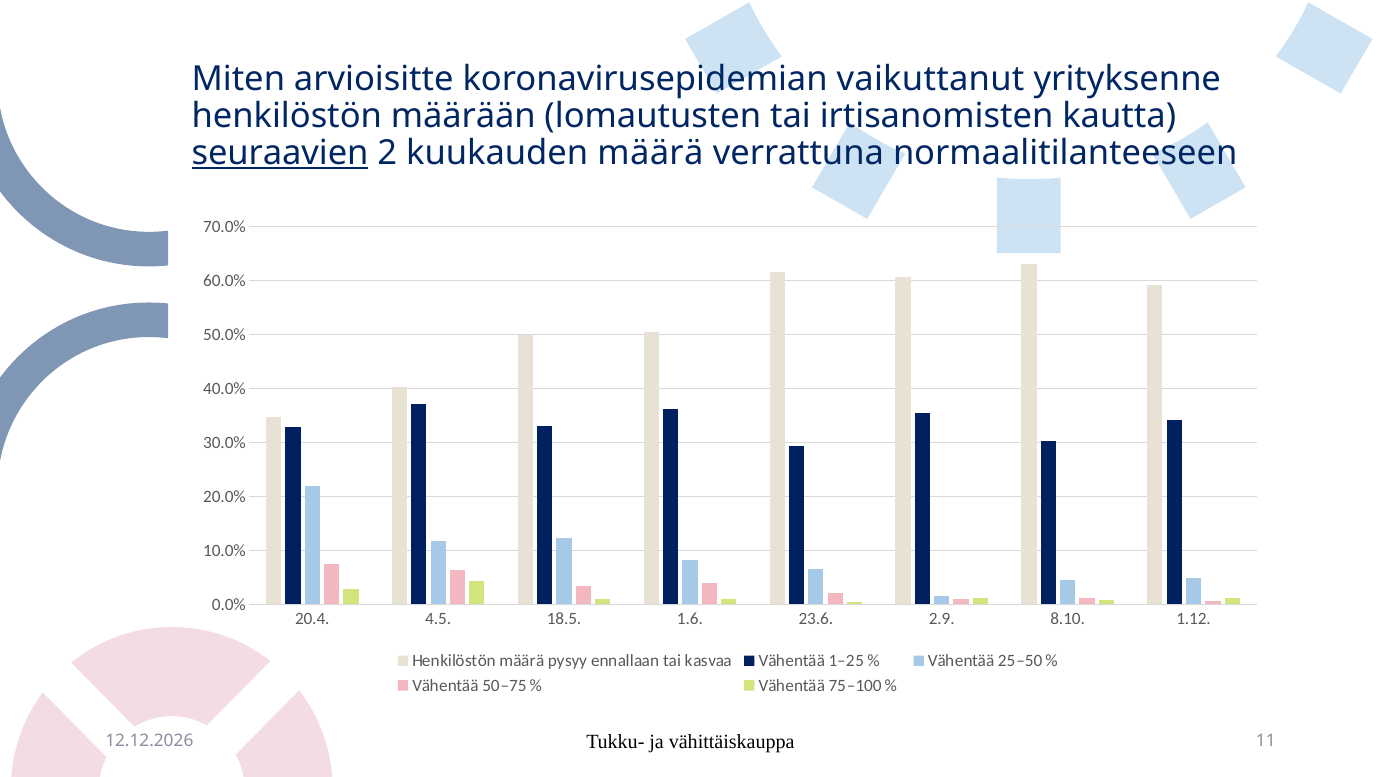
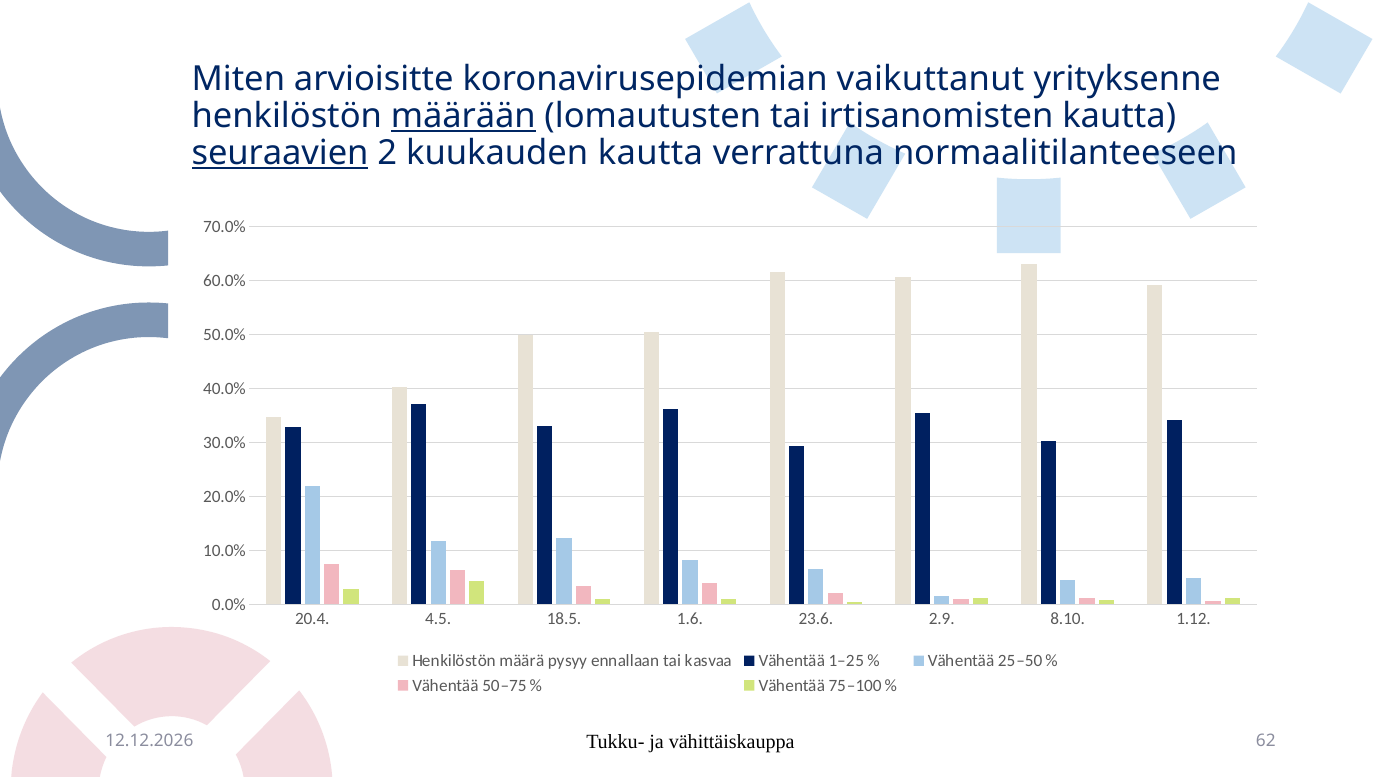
määrään underline: none -> present (463, 116)
kuukauden määrä: määrä -> kautta (650, 153)
11: 11 -> 62 (1266, 740)
